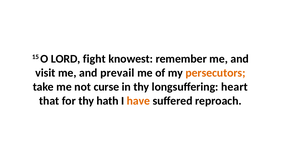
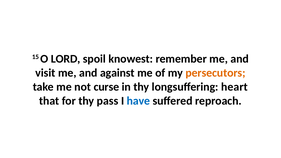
fight: fight -> spoil (94, 59)
prevail: prevail -> against (117, 73)
hath: hath -> pass (108, 101)
have colour: orange -> blue (138, 101)
